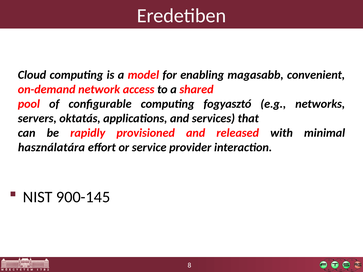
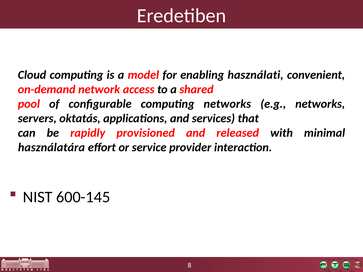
magasabb: magasabb -> használati (255, 75)
computing fogyasztó: fogyasztó -> networks (227, 104)
900-145: 900-145 -> 600-145 (83, 197)
